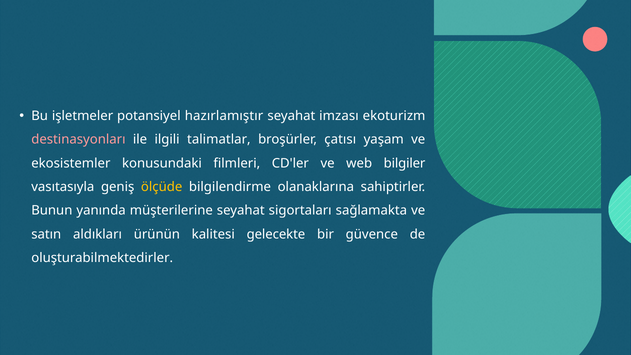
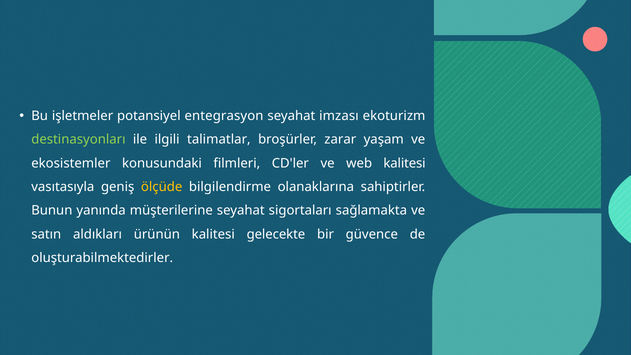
hazırlamıştır: hazırlamıştır -> entegrasyon (224, 116)
destinasyonları colour: pink -> light green (78, 140)
çatısı: çatısı -> zarar (340, 140)
web bilgiler: bilgiler -> kalitesi (405, 163)
